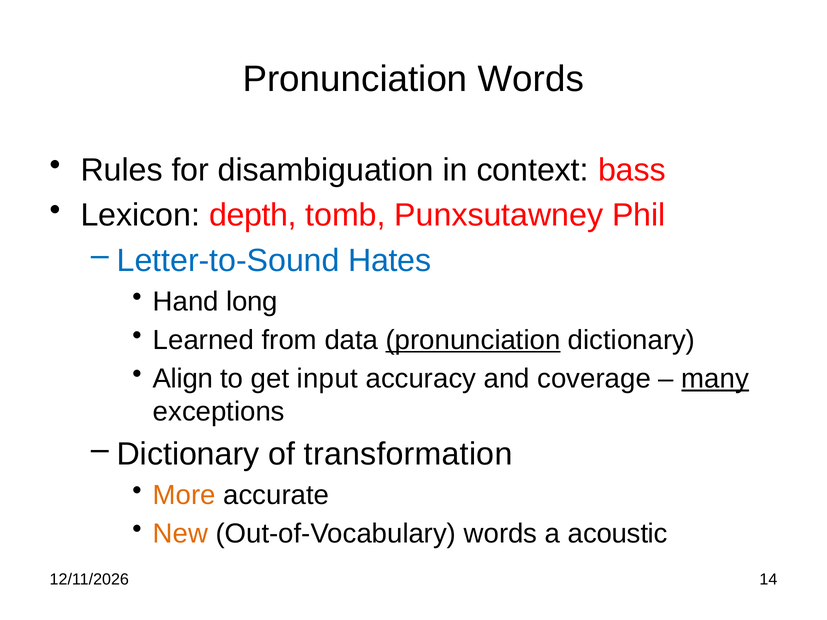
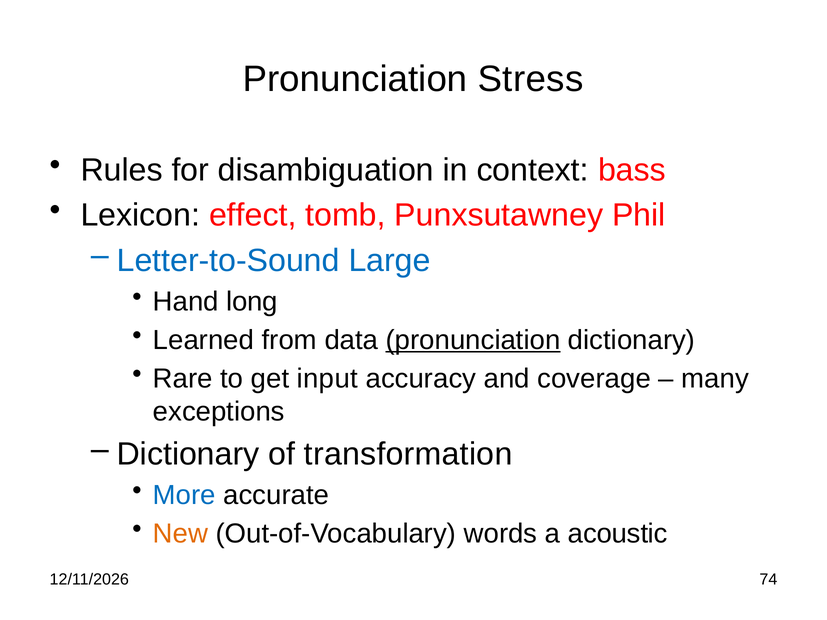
Pronunciation Words: Words -> Stress (531, 79)
depth: depth -> effect (253, 215)
Hates: Hates -> Large (390, 261)
Align: Align -> Rare (183, 379)
many underline: present -> none (715, 379)
More colour: orange -> blue (184, 495)
14: 14 -> 74 (768, 580)
